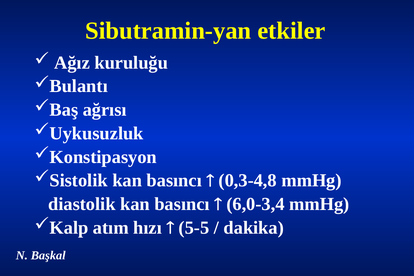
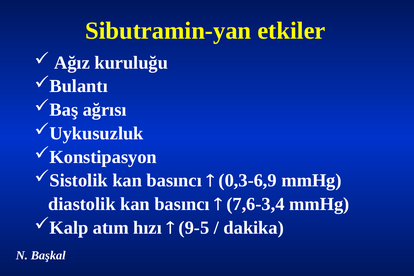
0,3-4,8: 0,3-4,8 -> 0,3-6,9 (248, 180)
6,0-3,4: 6,0-3,4 -> 7,6-3,4 (255, 204)
5-5: 5-5 -> 9-5 (194, 228)
